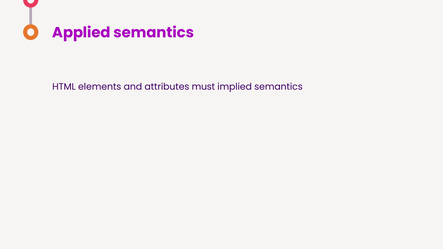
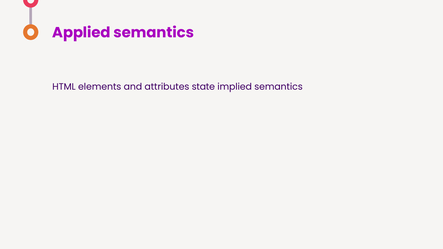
must: must -> state (203, 87)
